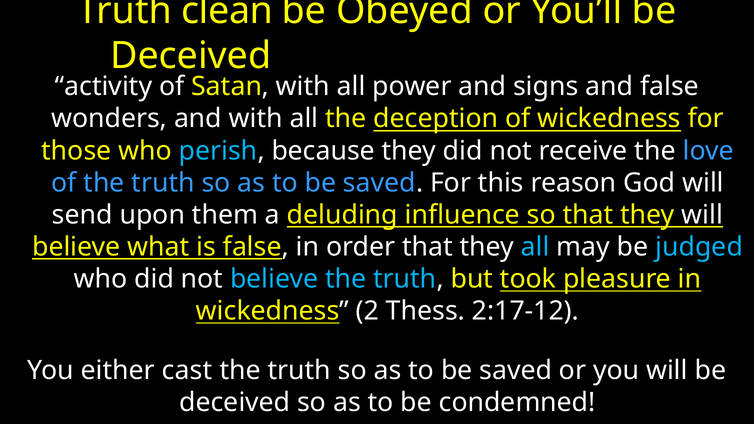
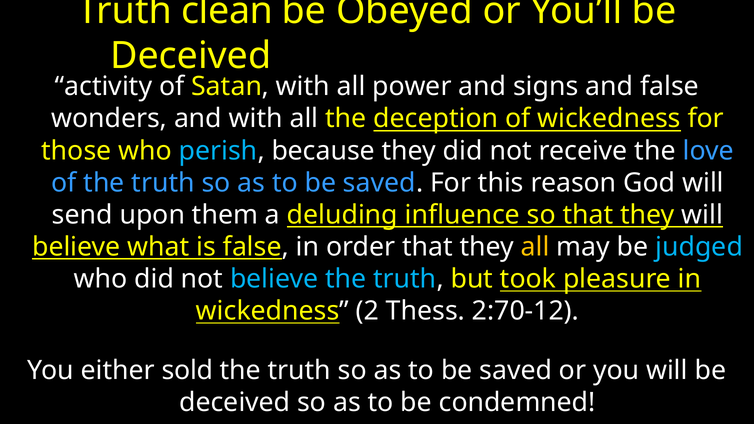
all colour: light blue -> yellow (535, 247)
2:17-12: 2:17-12 -> 2:70-12 (525, 311)
cast: cast -> sold (187, 370)
